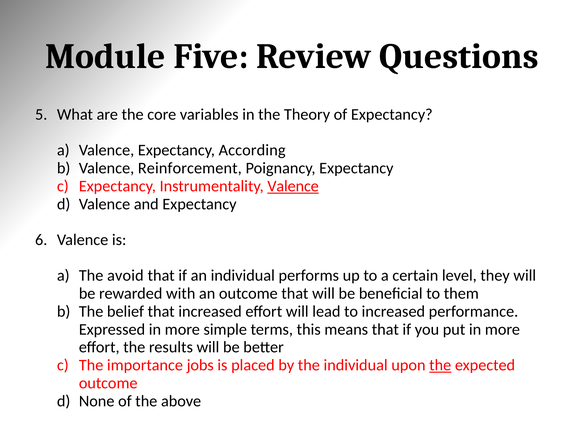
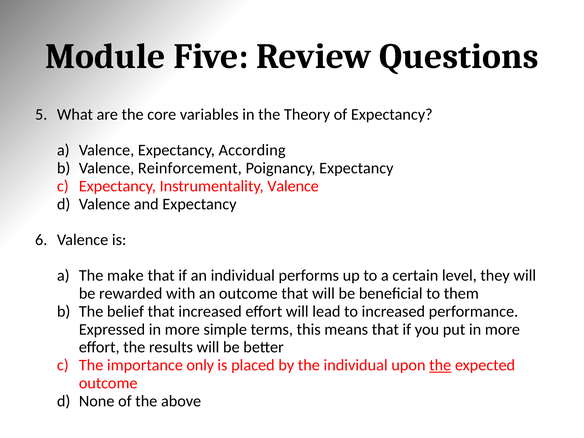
Valence underline: present -> none (293, 186)
avoid: avoid -> make (125, 276)
jobs: jobs -> only (200, 365)
